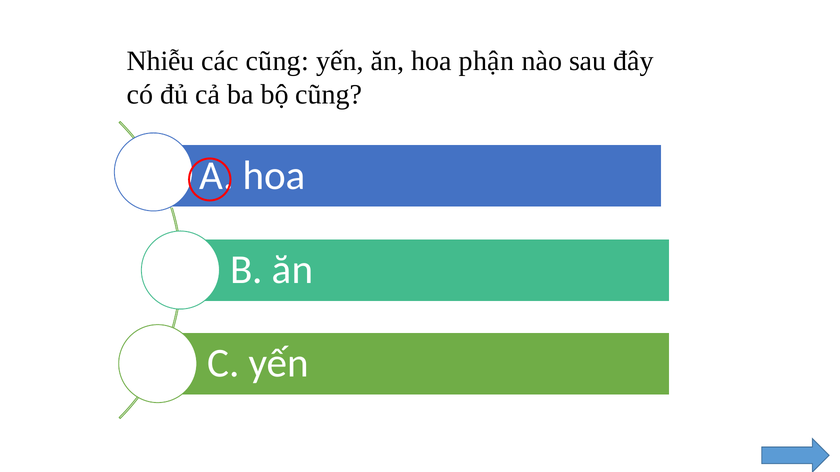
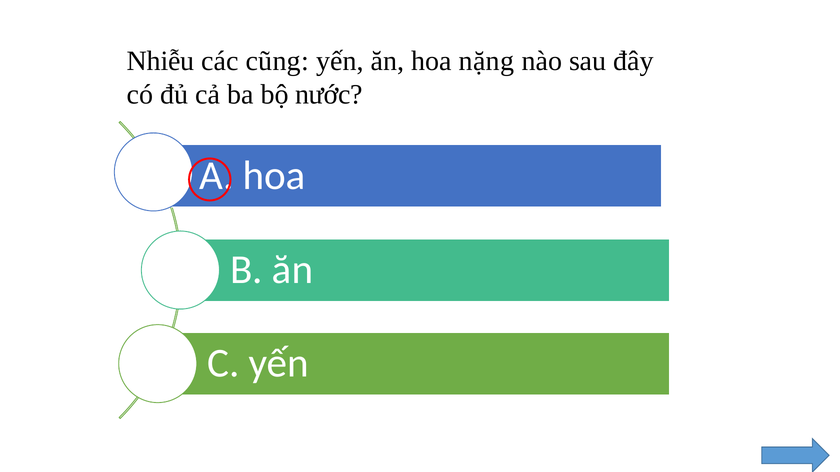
phận: phận -> nặng (486, 61)
bộ cũng: cũng -> nước (329, 95)
